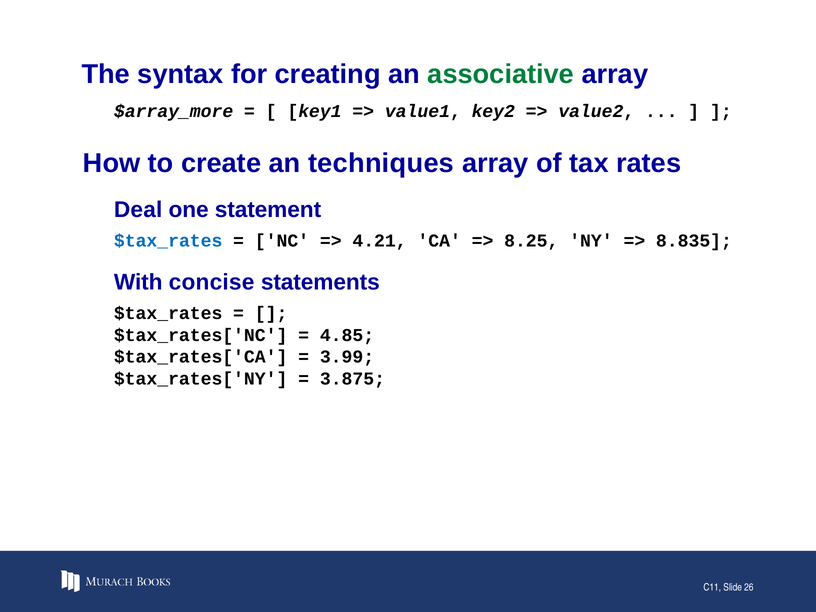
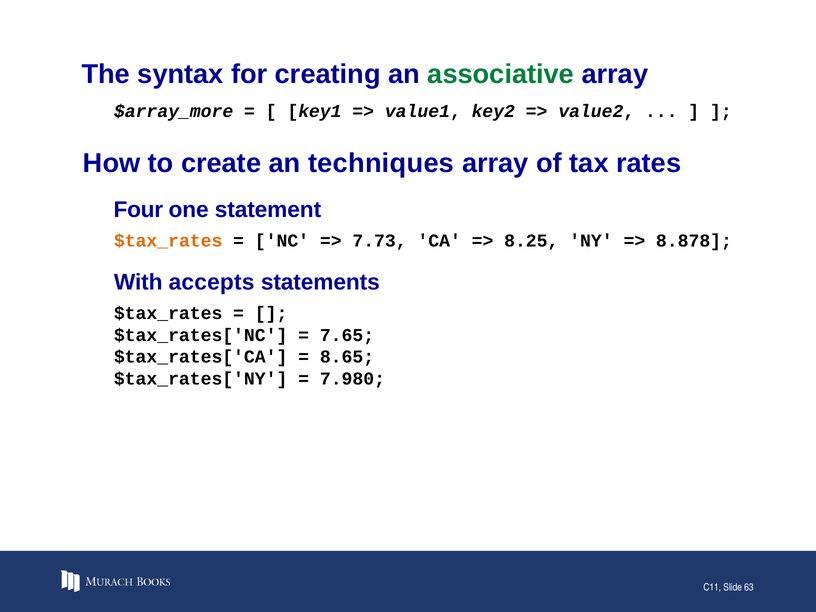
Deal: Deal -> Four (138, 210)
$tax_rates colour: blue -> orange (168, 241)
4.21: 4.21 -> 7.73 (380, 241)
8.835: 8.835 -> 8.878 (694, 241)
concise: concise -> accepts (212, 282)
4.85: 4.85 -> 7.65 (347, 335)
3.99: 3.99 -> 8.65 (347, 357)
3.875: 3.875 -> 7.980 (352, 379)
26: 26 -> 63 (749, 587)
